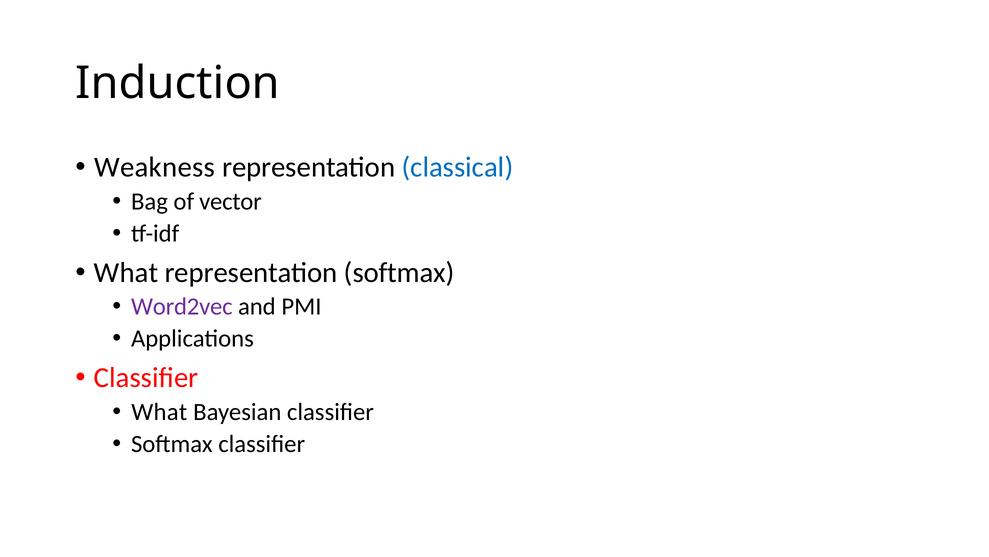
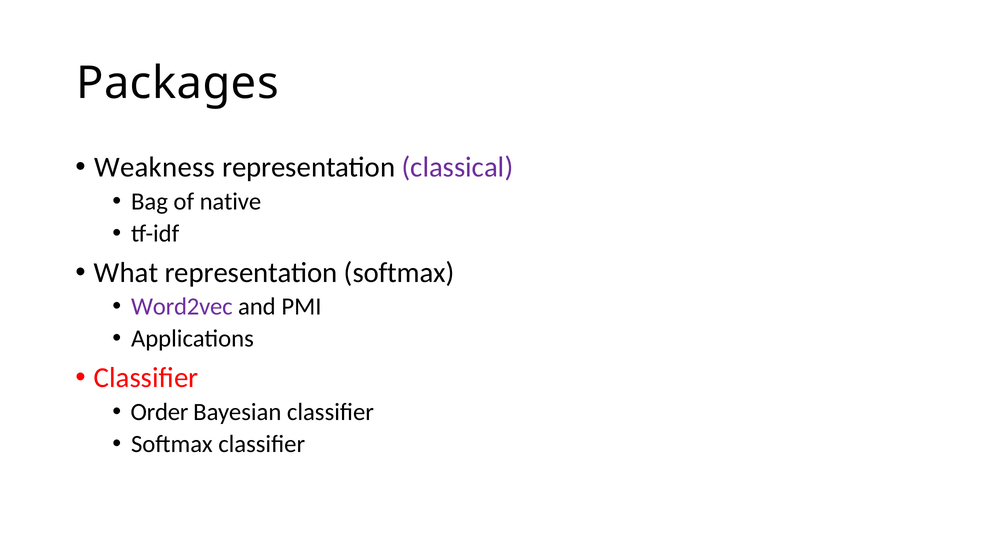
Induction: Induction -> Packages (177, 83)
classical colour: blue -> purple (457, 167)
vector: vector -> native (230, 201)
What: What -> Order (159, 412)
